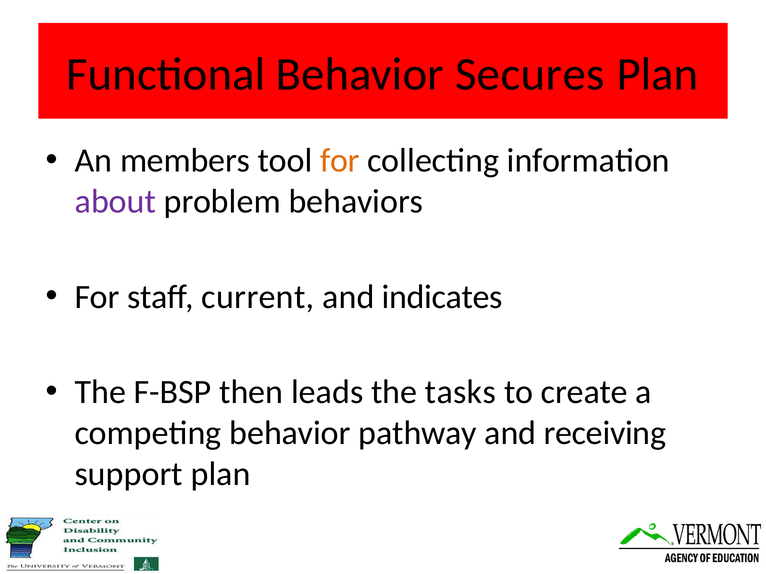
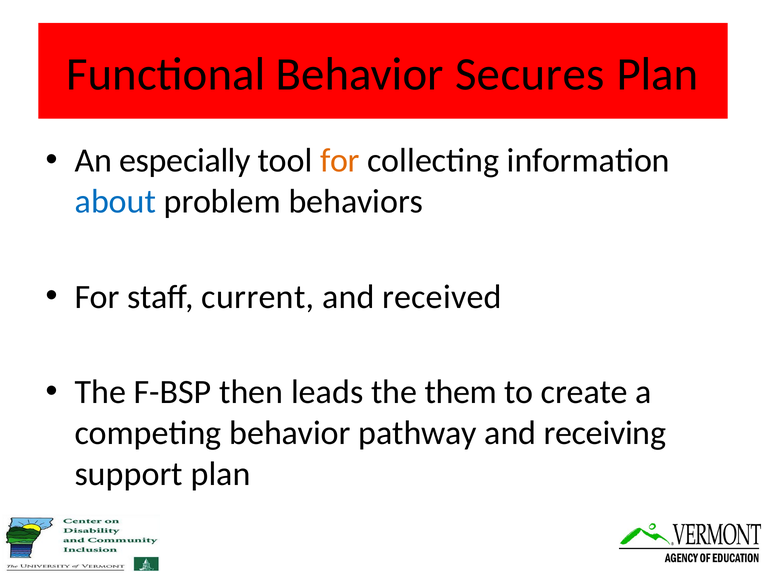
members: members -> especially (185, 161)
about colour: purple -> blue (115, 202)
indicates: indicates -> received (442, 297)
tasks: tasks -> them (461, 392)
